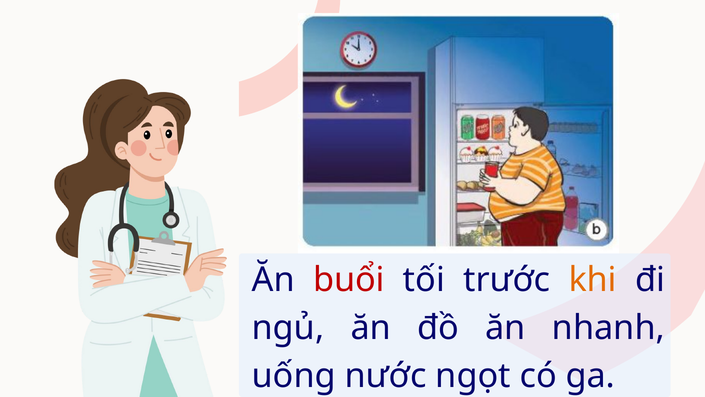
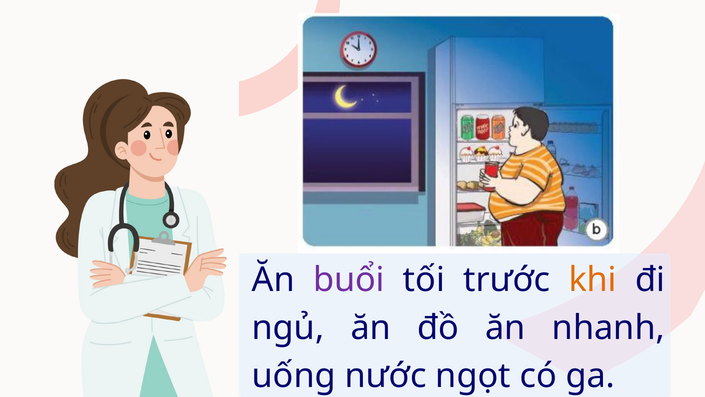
buổi colour: red -> purple (349, 279)
